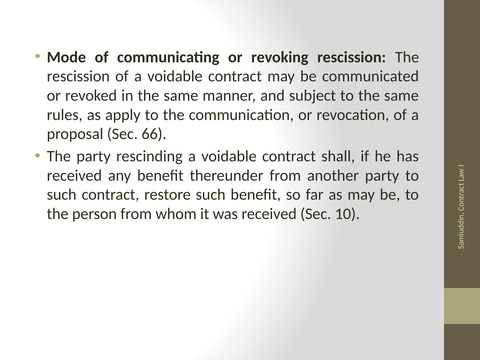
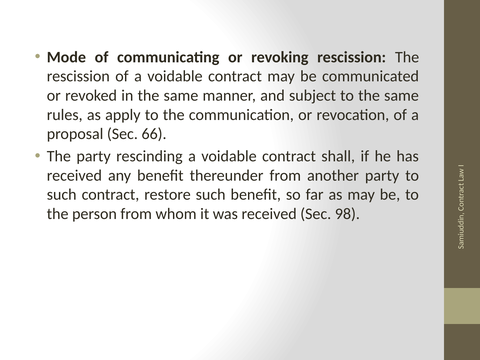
10: 10 -> 98 (347, 214)
